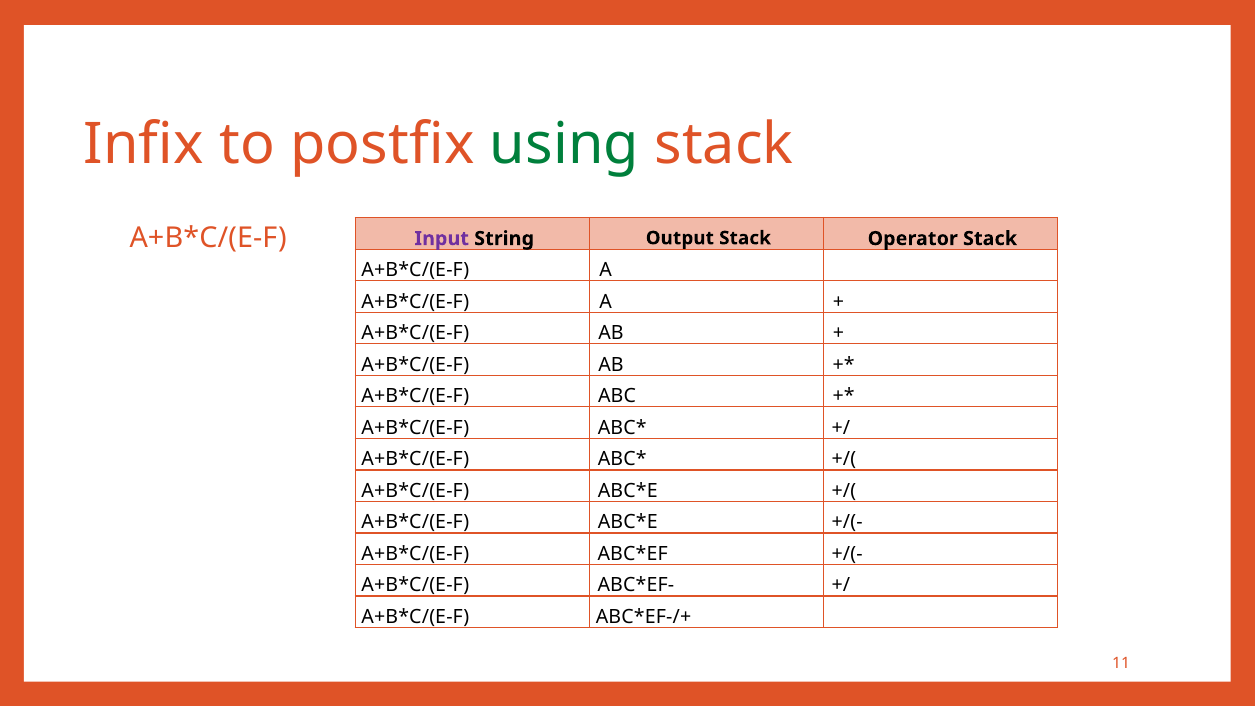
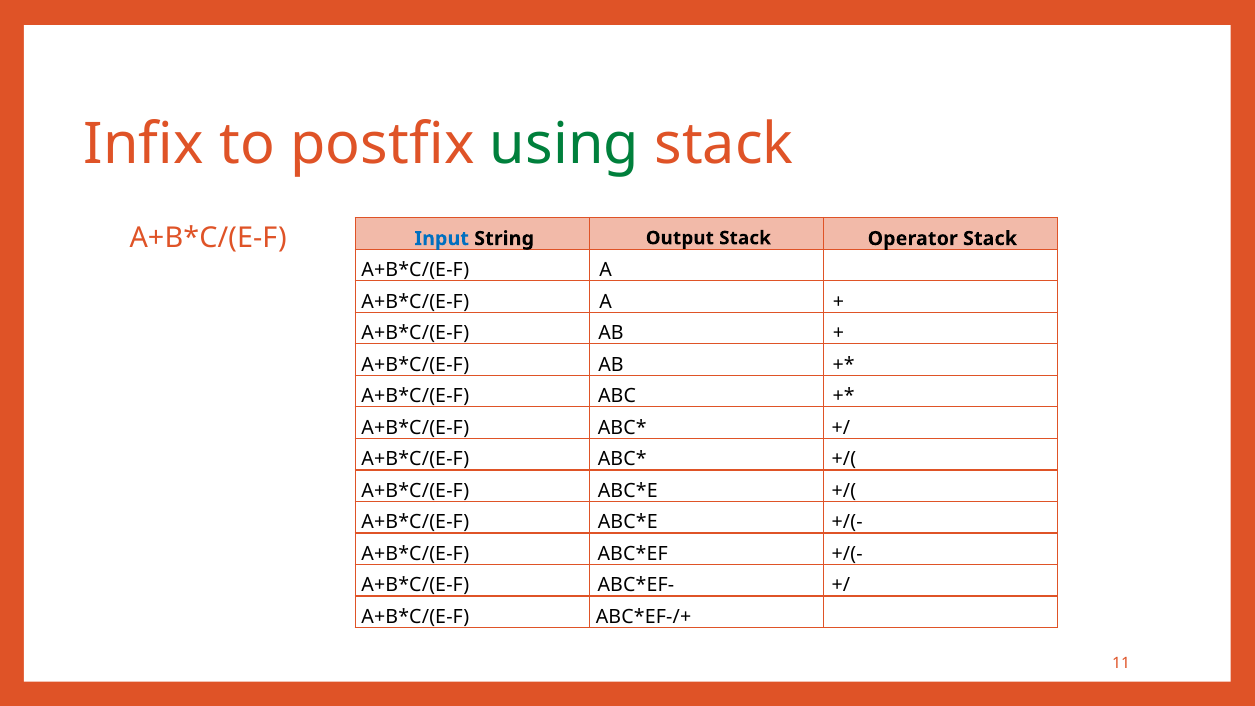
Input colour: purple -> blue (442, 239)
